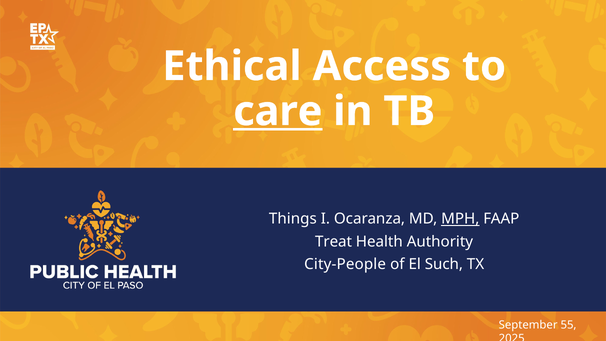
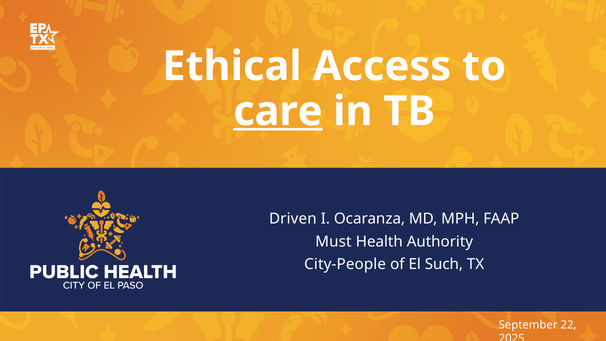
Things: Things -> Driven (293, 219)
MPH underline: present -> none (460, 219)
Treat: Treat -> Must (333, 241)
55: 55 -> 22 (569, 325)
